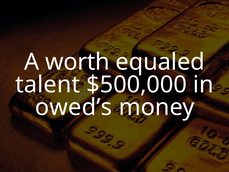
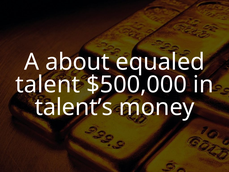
worth: worth -> about (77, 62)
owed’s: owed’s -> talent’s (74, 107)
